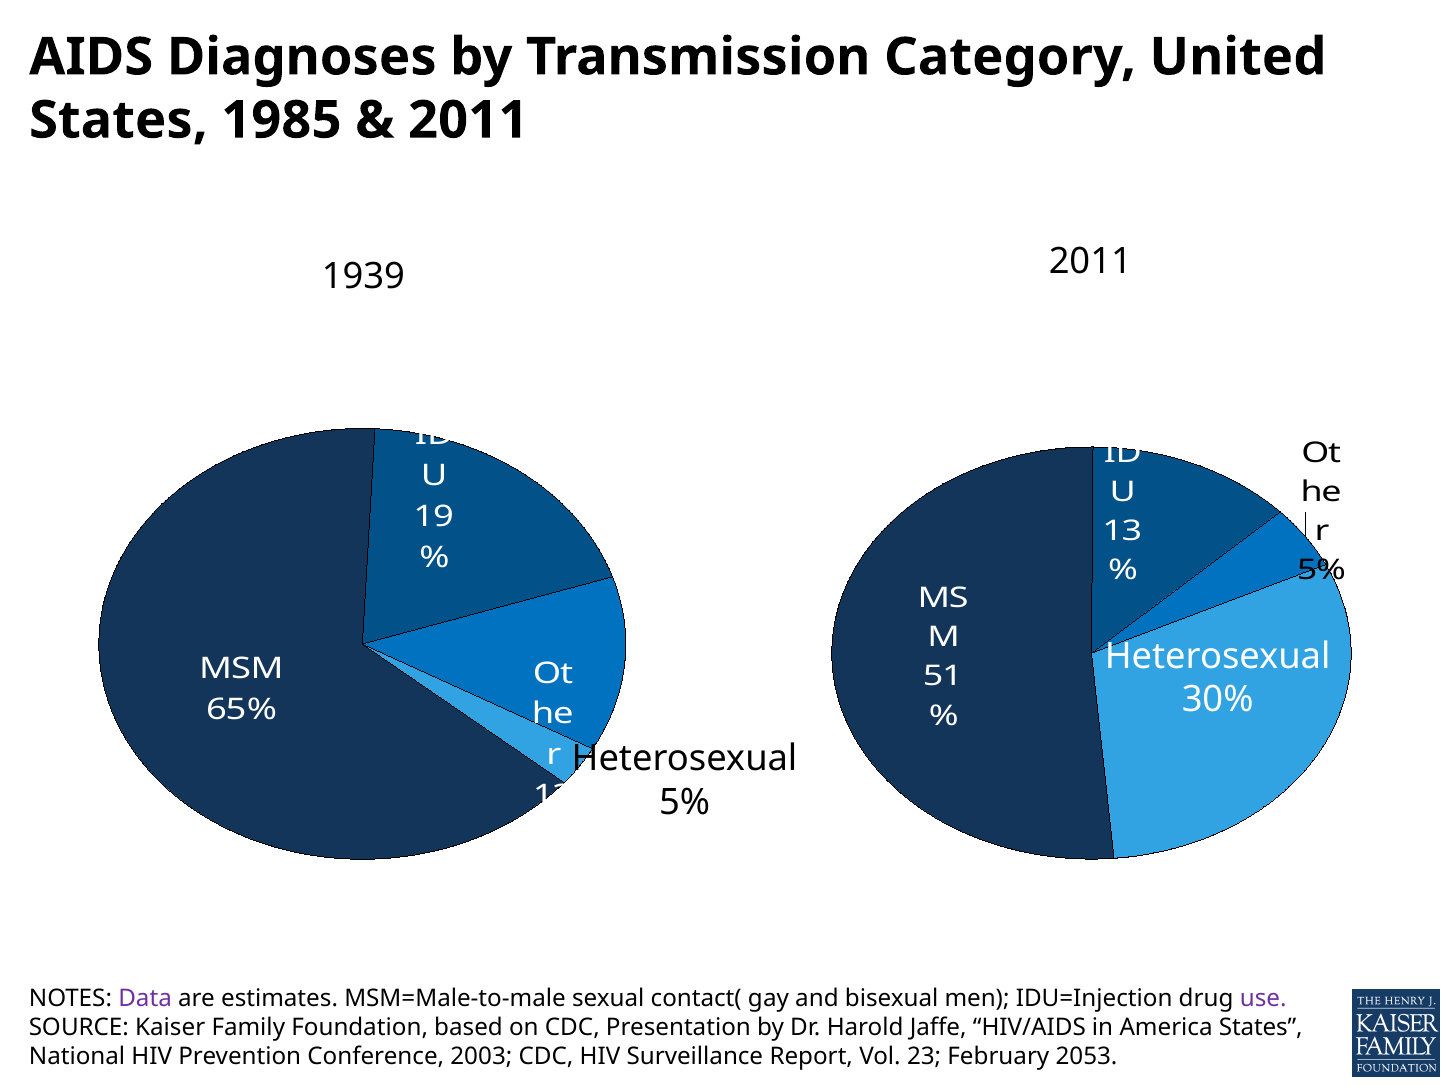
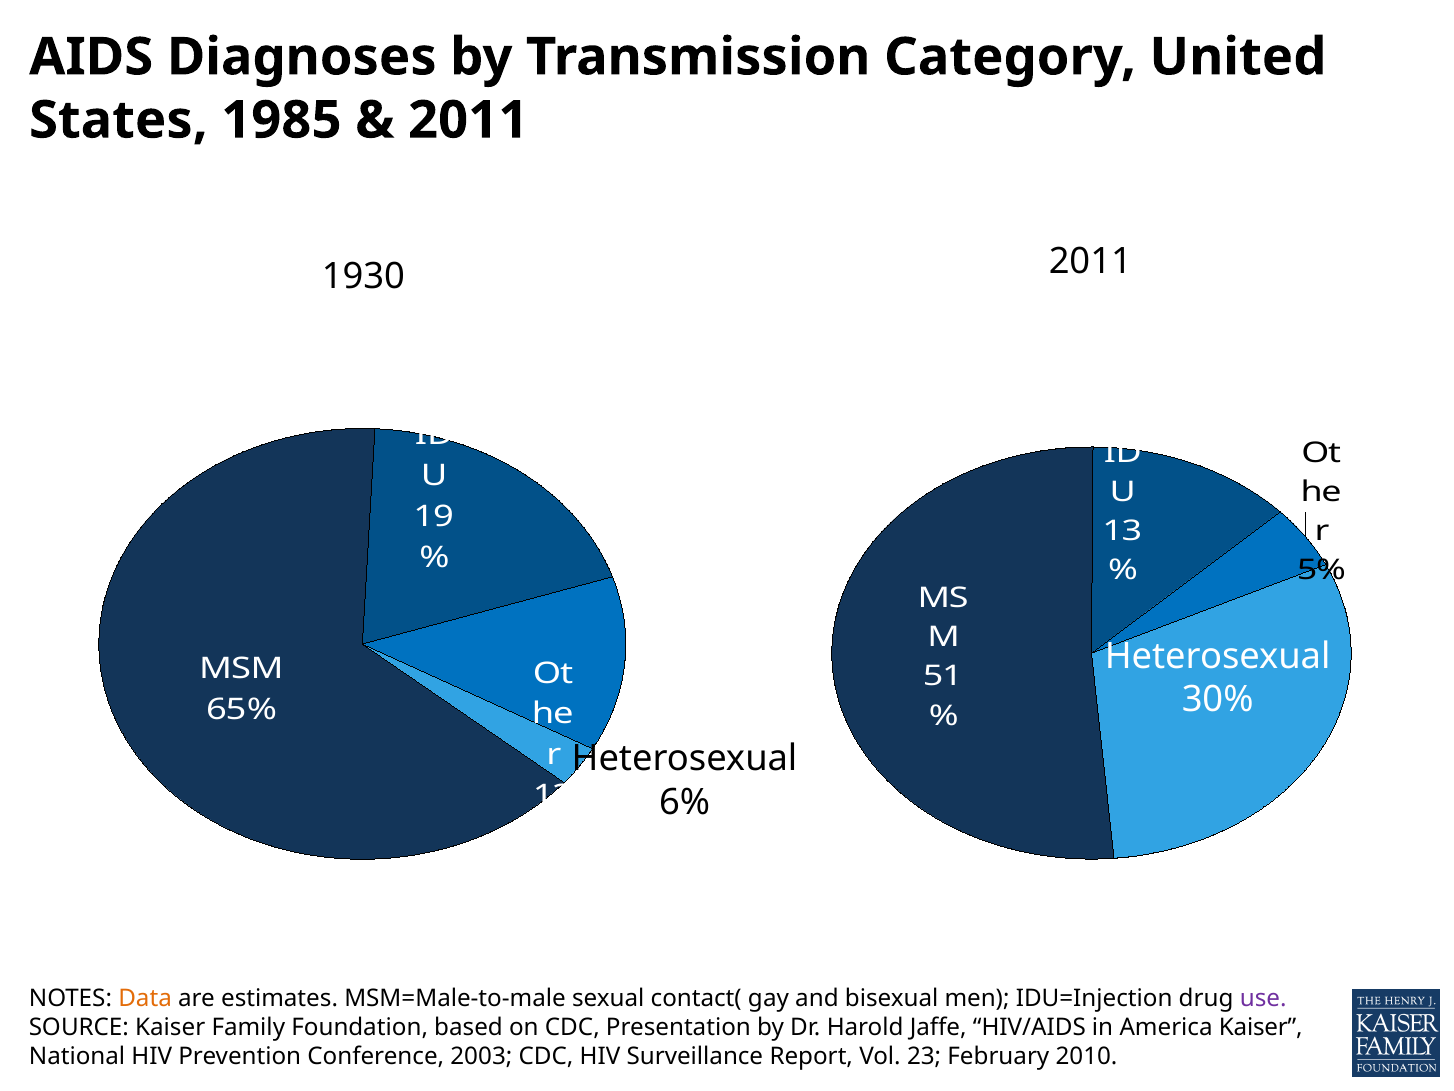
1939: 1939 -> 1930 (363, 276)
5%: 5% -> 6% (685, 802)
Data colour: purple -> orange (145, 998)
America States: States -> Kaiser (1261, 1027)
2053: 2053 -> 2010 (1087, 1056)
